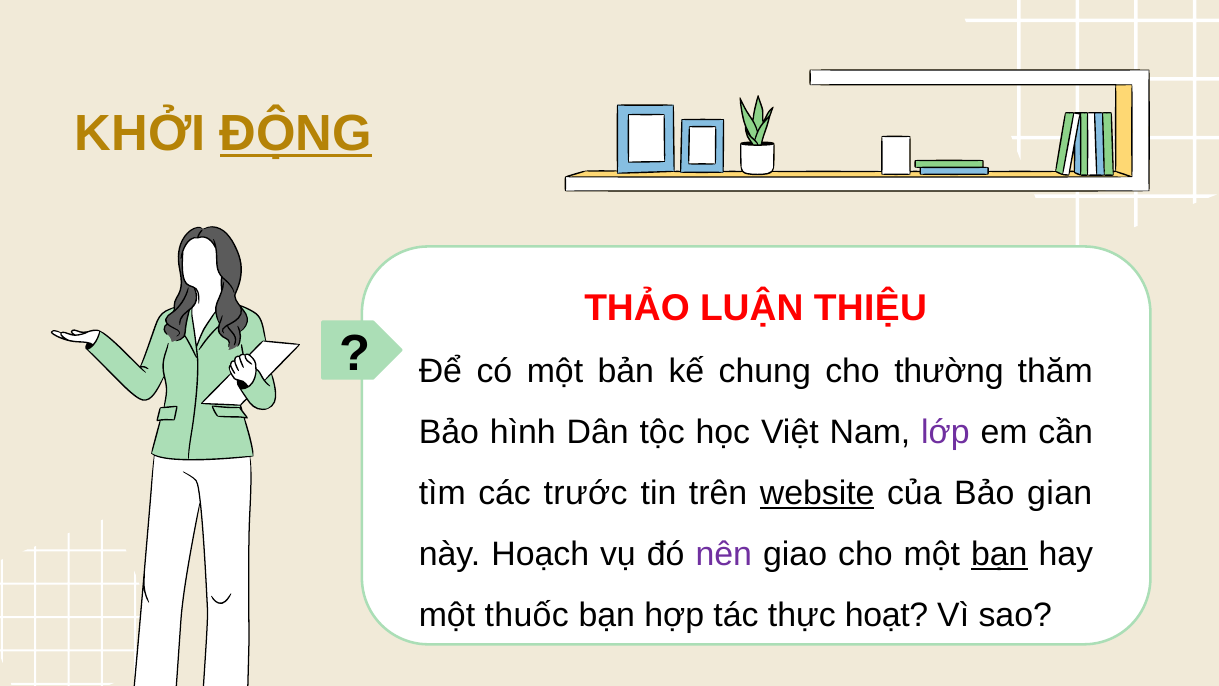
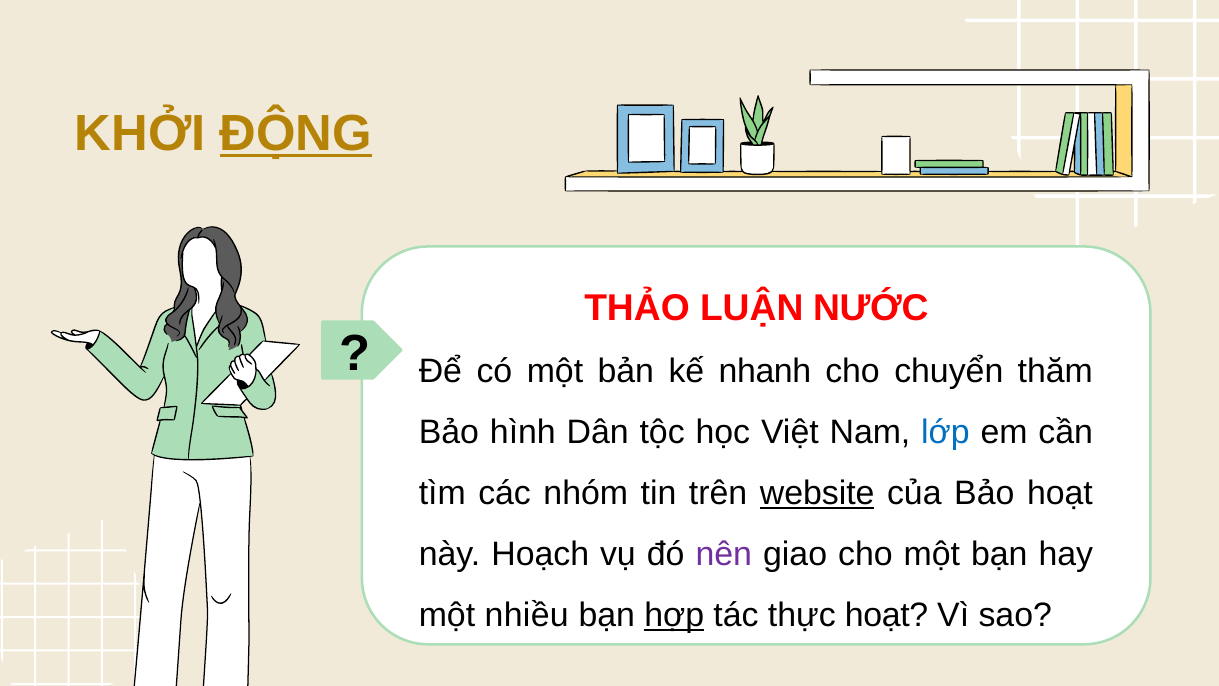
THIỆU: THIỆU -> NƯỚC (871, 308)
chung: chung -> nhanh (765, 371)
thường: thường -> chuyển (949, 371)
lớp colour: purple -> blue (945, 432)
trước: trước -> nhóm (586, 493)
Bảo gian: gian -> hoạt (1060, 493)
bạn underline: present -> none (999, 554)
thuốc: thuốc -> nhiều (527, 615)
hợp underline: none -> present (674, 615)
